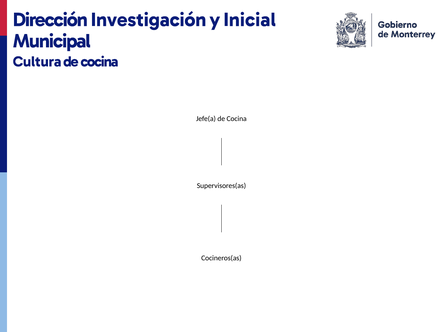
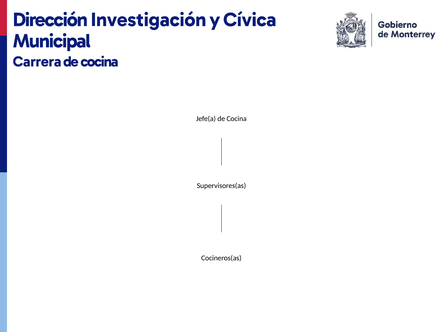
Inicial: Inicial -> Cívica (250, 20)
Cultura: Cultura -> Carrera (37, 62)
